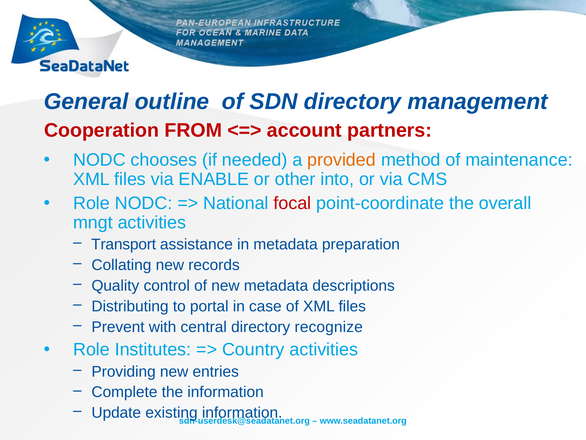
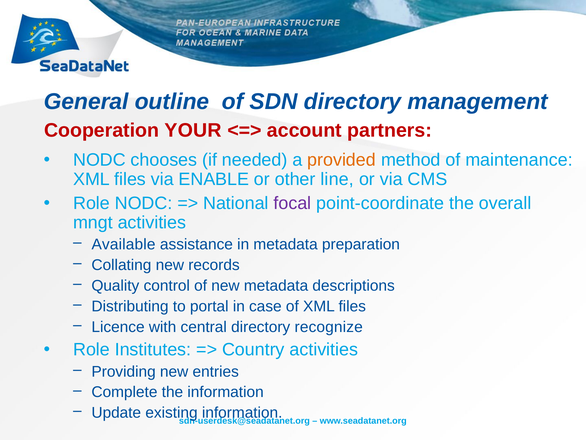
FROM: FROM -> YOUR (193, 130)
into: into -> line (337, 179)
focal colour: red -> purple (292, 203)
Transport: Transport -> Available (124, 244)
Prevent: Prevent -> Licence (118, 327)
